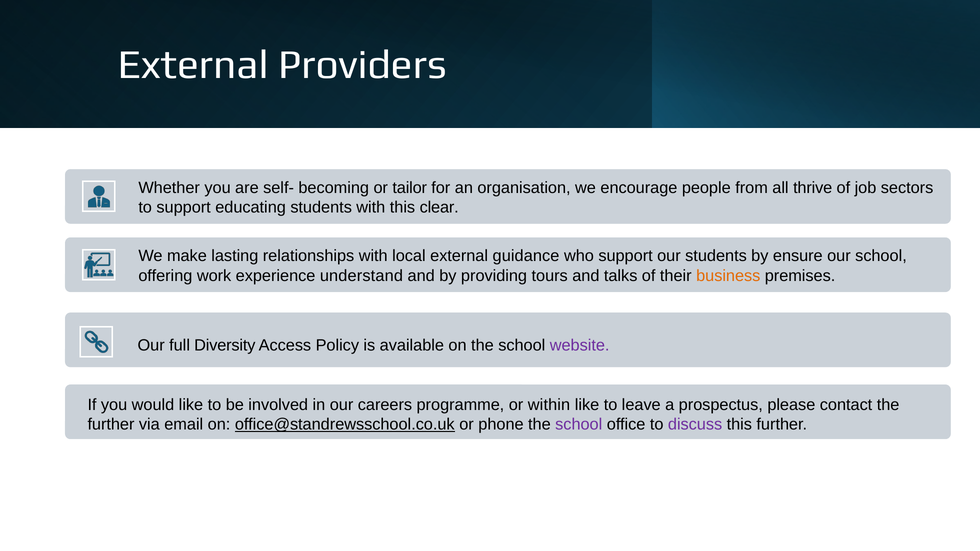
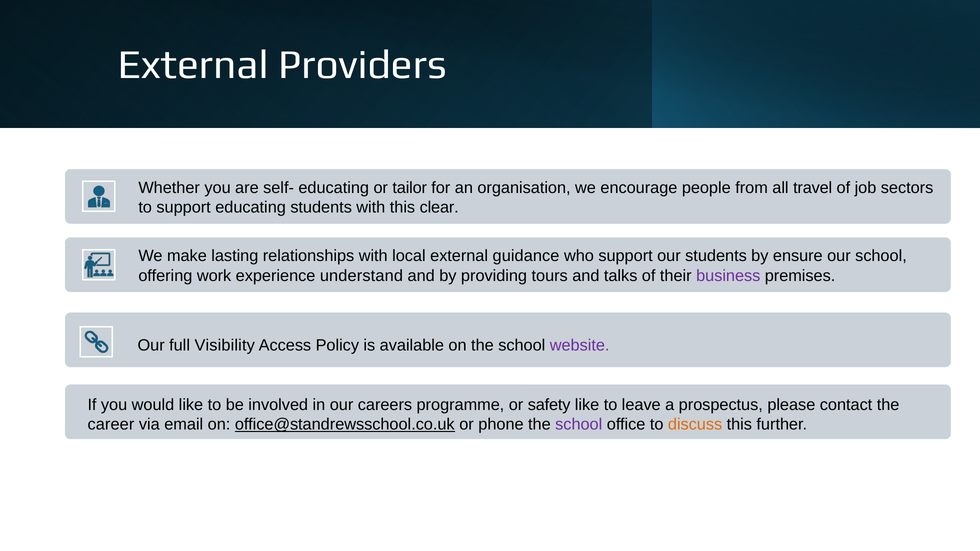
self- becoming: becoming -> educating (334, 188)
thrive: thrive -> travel (813, 188)
business colour: orange -> purple (728, 276)
Diversity: Diversity -> Visibility (225, 345)
within: within -> safety (549, 405)
further: further -> career (111, 424)
discuss colour: purple -> orange (695, 424)
